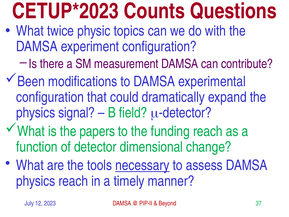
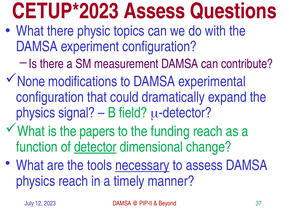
Counts: Counts -> Assess (154, 11)
What twice: twice -> there (61, 31)
Been: Been -> None (31, 81)
detector underline: none -> present (95, 147)
